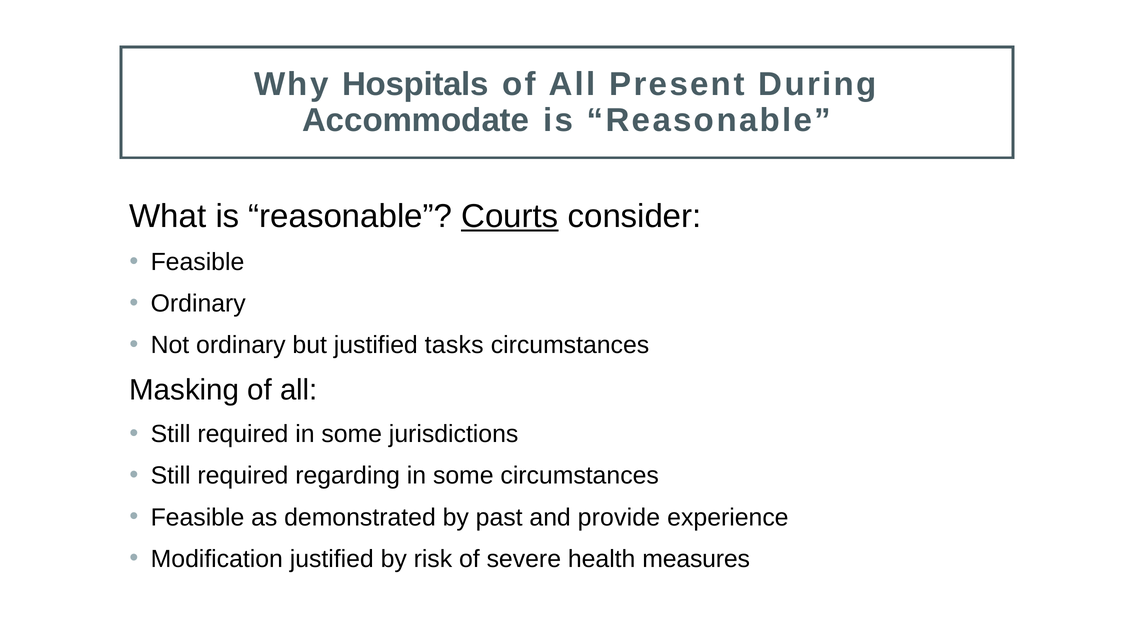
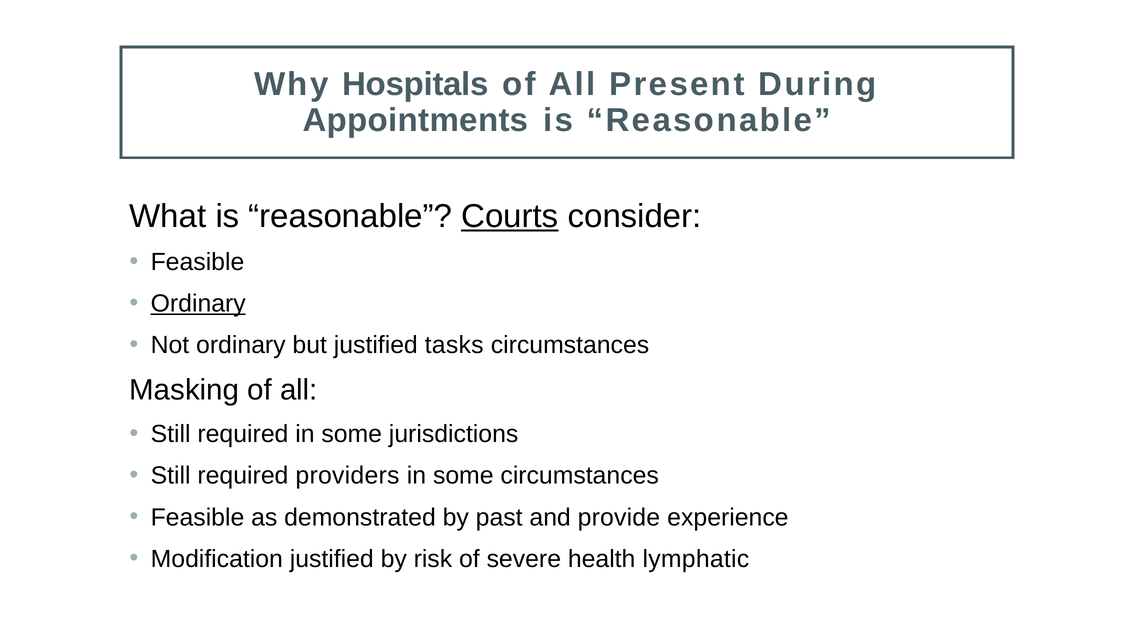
Accommodate: Accommodate -> Appointments (415, 120)
Ordinary underline: none -> present (198, 304)
regarding: regarding -> providers (347, 476)
measures: measures -> lymphatic (696, 559)
